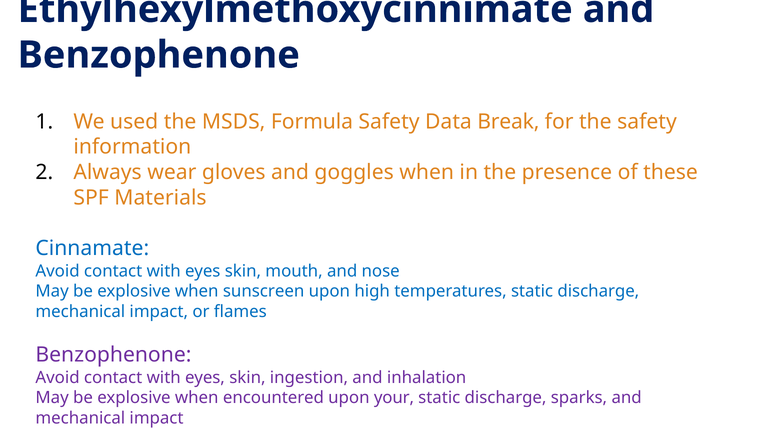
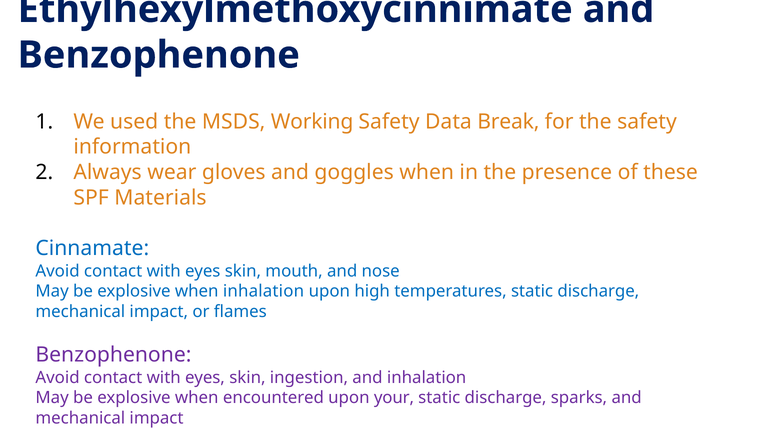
Formula: Formula -> Working (312, 122)
when sunscreen: sunscreen -> inhalation (264, 291)
